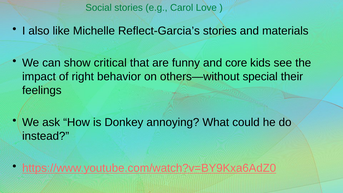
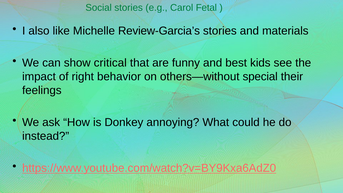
Love: Love -> Fetal (206, 8)
Reflect-Garcia’s: Reflect-Garcia’s -> Review-Garcia’s (159, 31)
core: core -> best (236, 63)
